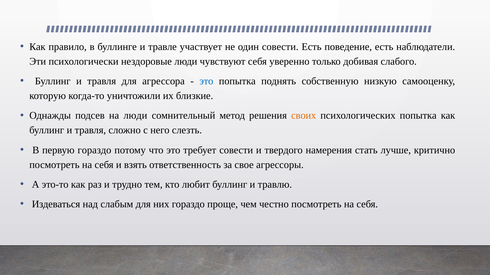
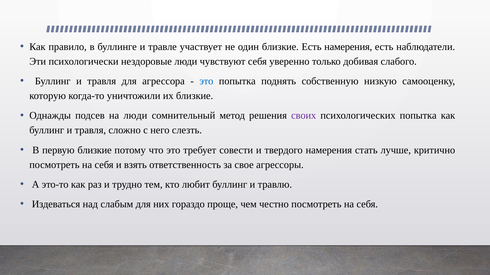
один совести: совести -> близкие (280, 47)
Есть поведение: поведение -> намерения (348, 47)
своих colour: orange -> purple (304, 116)
первую гораздо: гораздо -> близкие (95, 150)
